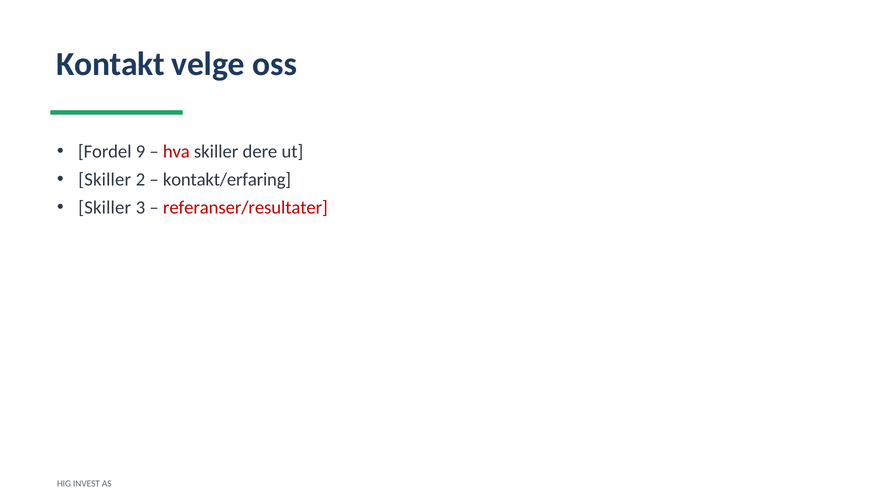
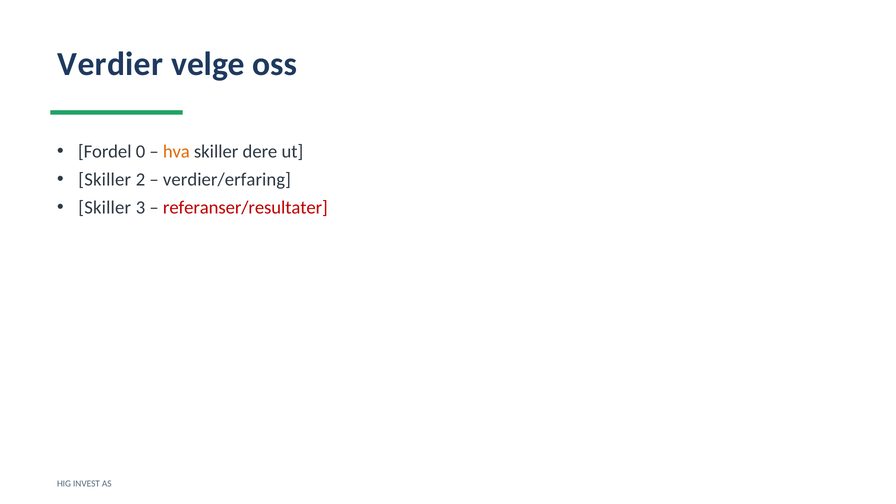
Kontakt: Kontakt -> Verdier (110, 64)
9: 9 -> 0 (141, 152)
hva colour: red -> orange (176, 152)
kontakt/erfaring: kontakt/erfaring -> verdier/erfaring (227, 180)
